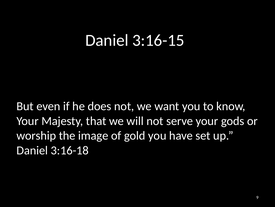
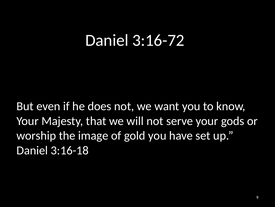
3:16-15: 3:16-15 -> 3:16-72 (158, 40)
